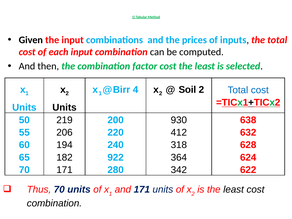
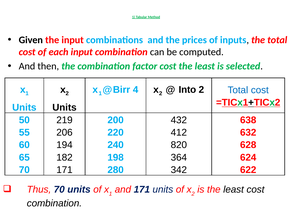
Soil: Soil -> Into (187, 90)
930: 930 -> 432 (179, 120)
318: 318 -> 820 (179, 145)
922: 922 -> 198 (116, 157)
